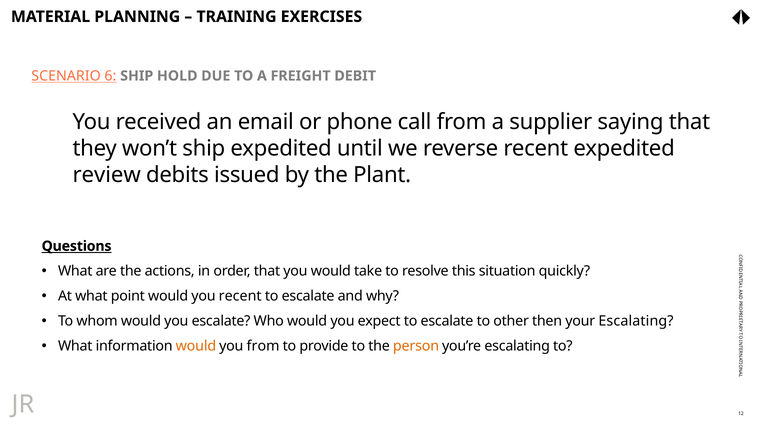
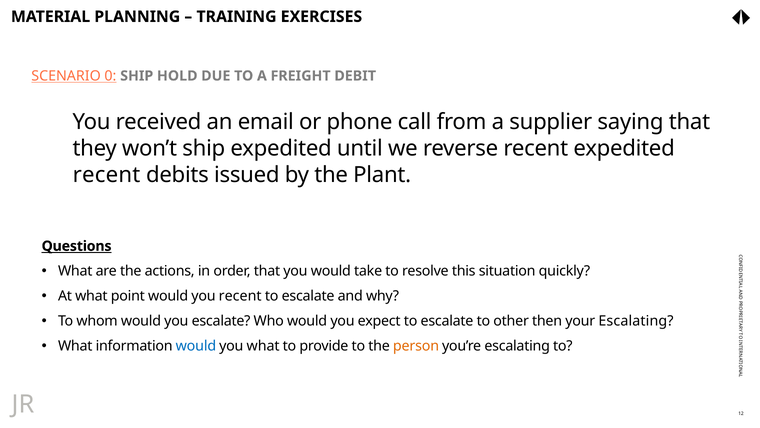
6: 6 -> 0 (110, 76)
review: review -> recent (107, 175)
would colour: orange -> blue (196, 346)
you from: from -> what (263, 346)
